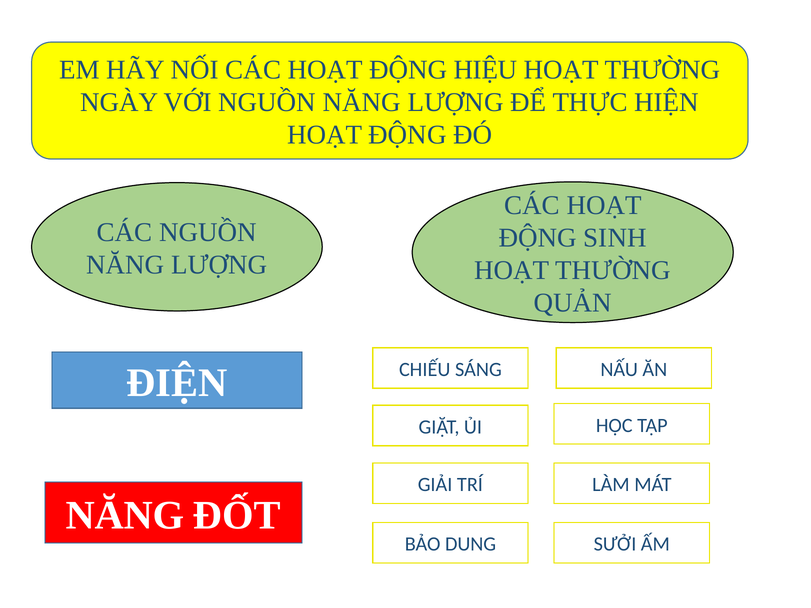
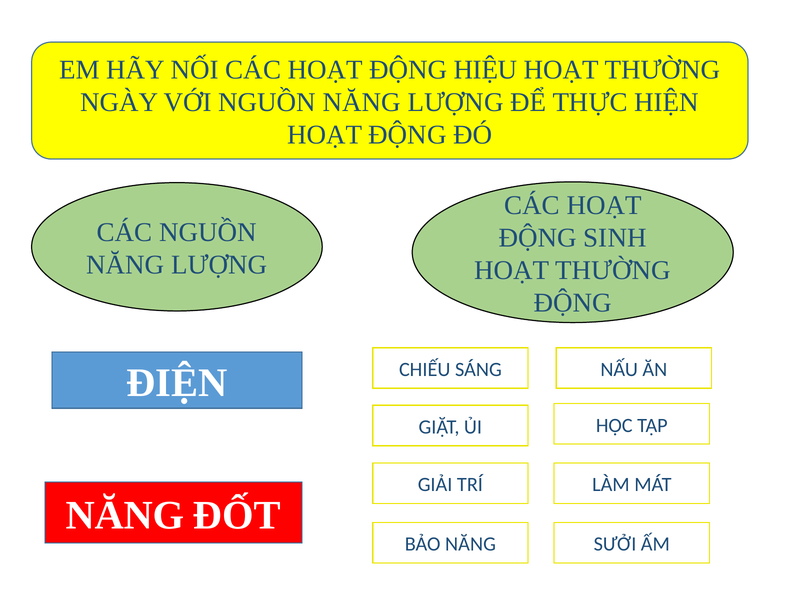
QUẢN: QUẢN -> ĐỘNG (573, 303)
BẢO DUNG: DUNG -> NĂNG (471, 545)
